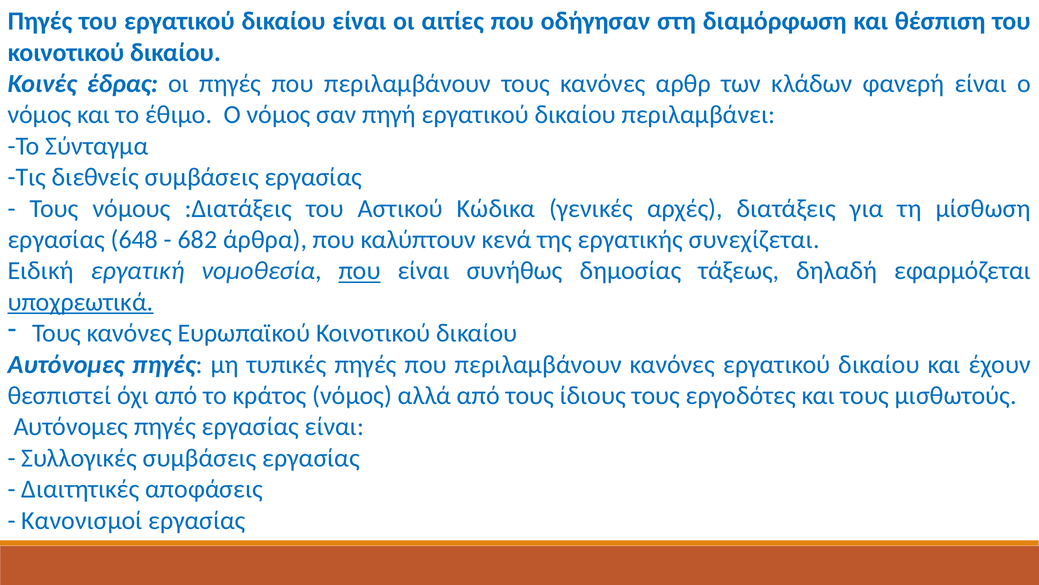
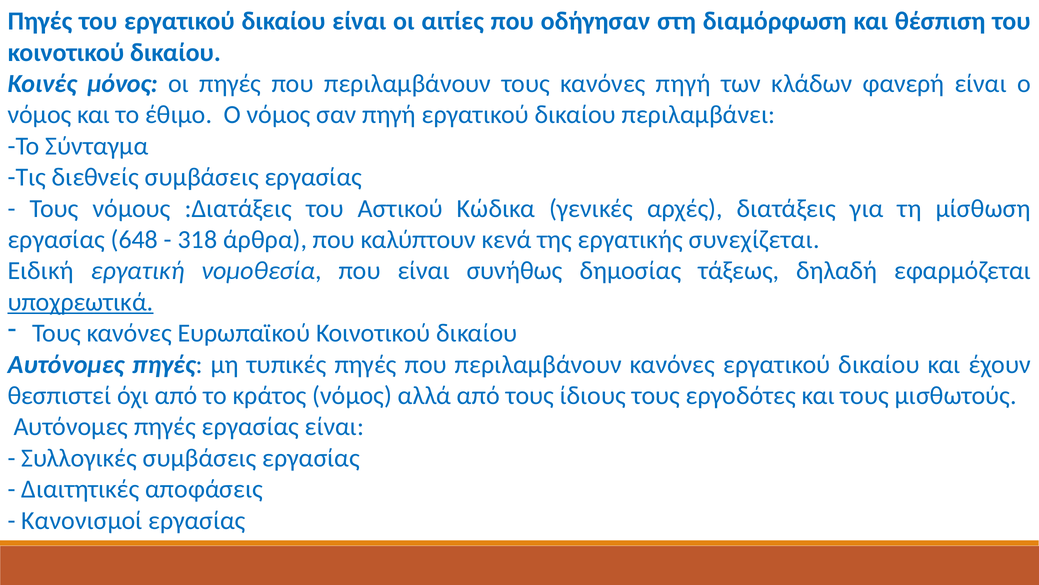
έδρας: έδρας -> μόνος (122, 84)
κανόνες αρθρ: αρθρ -> πηγή (683, 84)
682: 682 -> 318 (198, 239)
που underline: present -> none (360, 271)
